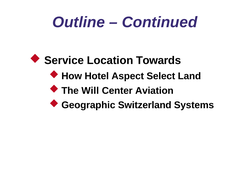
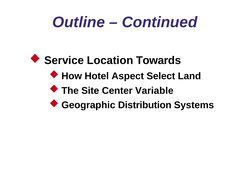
Will: Will -> Site (90, 90)
Aviation: Aviation -> Variable (154, 90)
Switzerland: Switzerland -> Distribution (145, 105)
